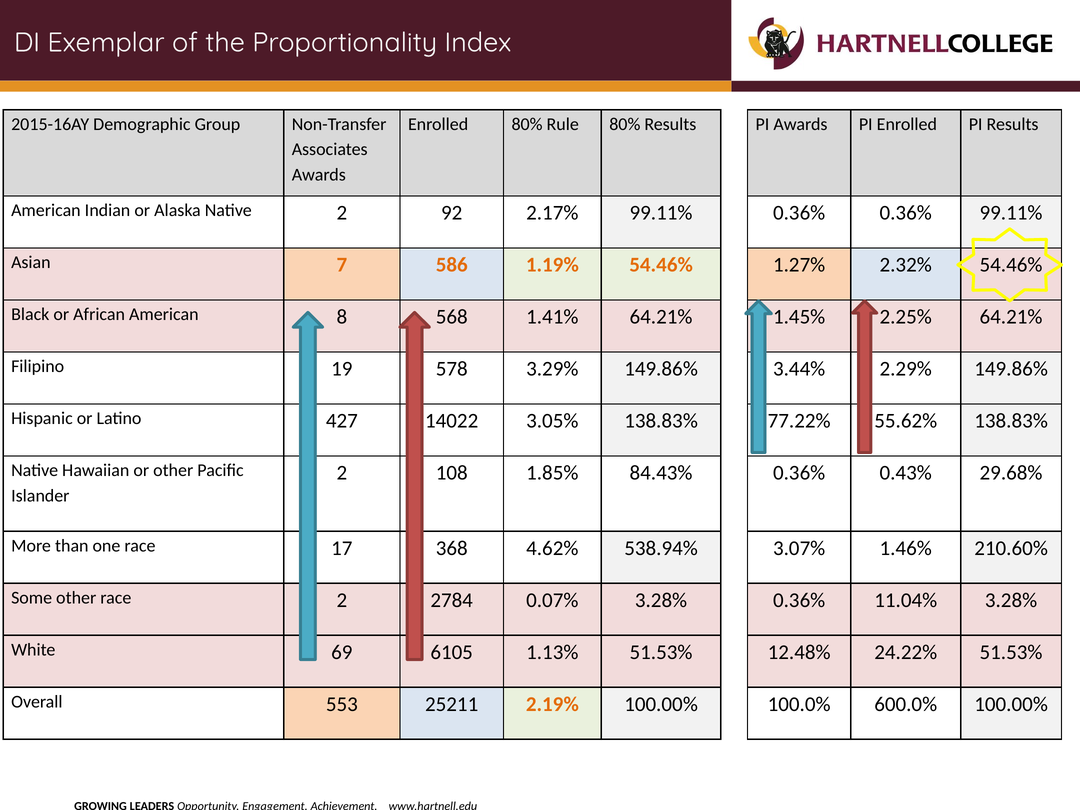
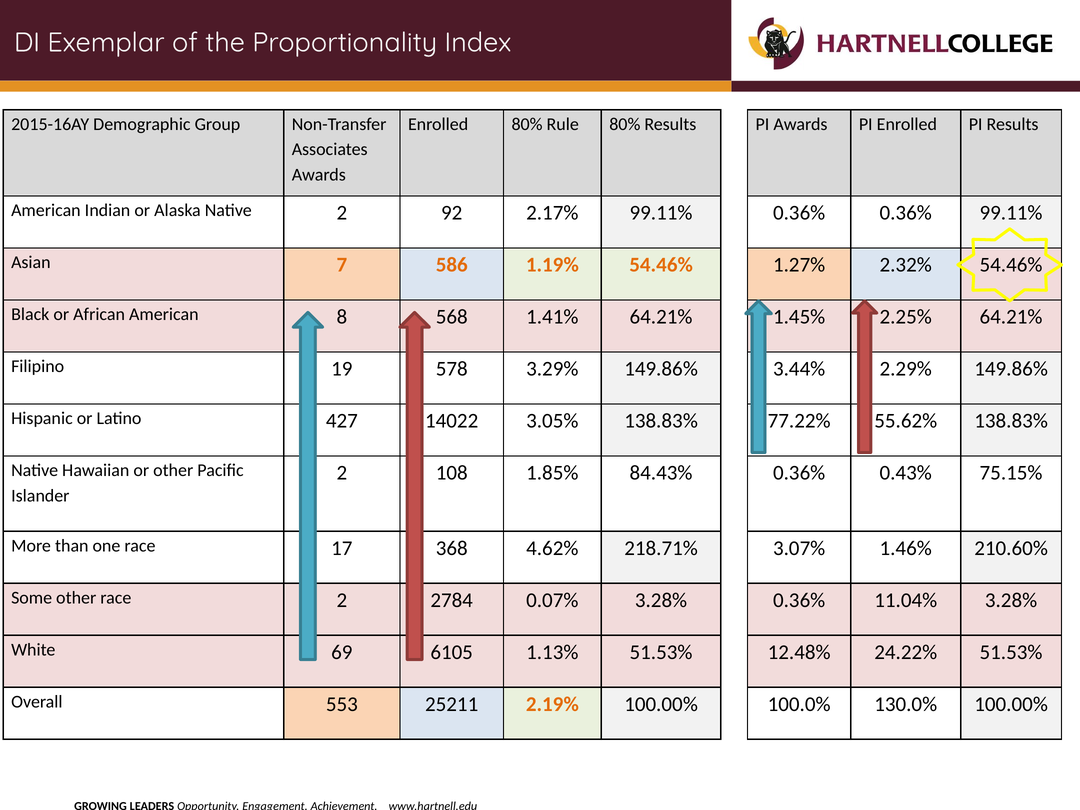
29.68%: 29.68% -> 75.15% (1011, 473)
538.94%: 538.94% -> 218.71% (661, 548)
600.0%: 600.0% -> 130.0% (906, 704)
